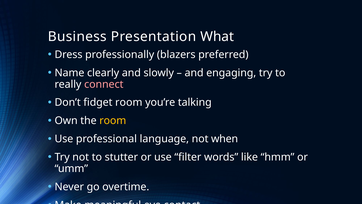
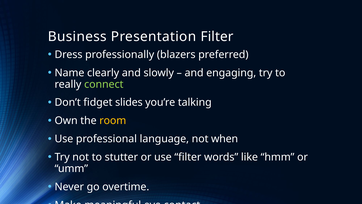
Presentation What: What -> Filter (217, 36)
connect colour: pink -> light green (104, 84)
fidget room: room -> slides (129, 102)
